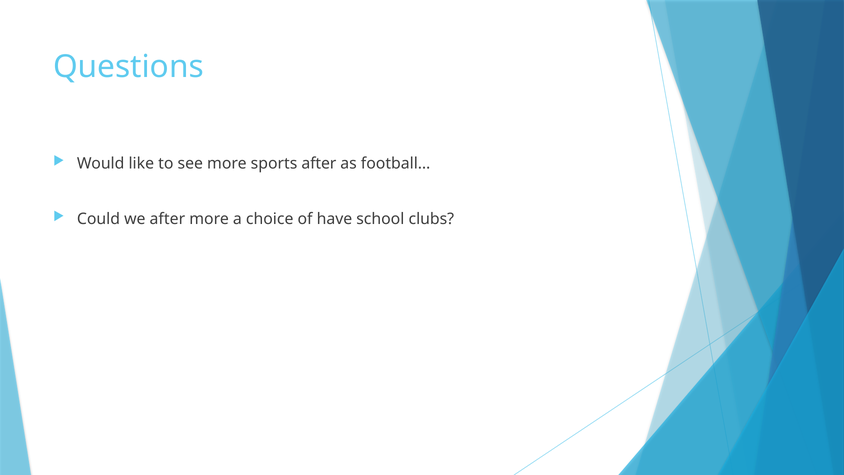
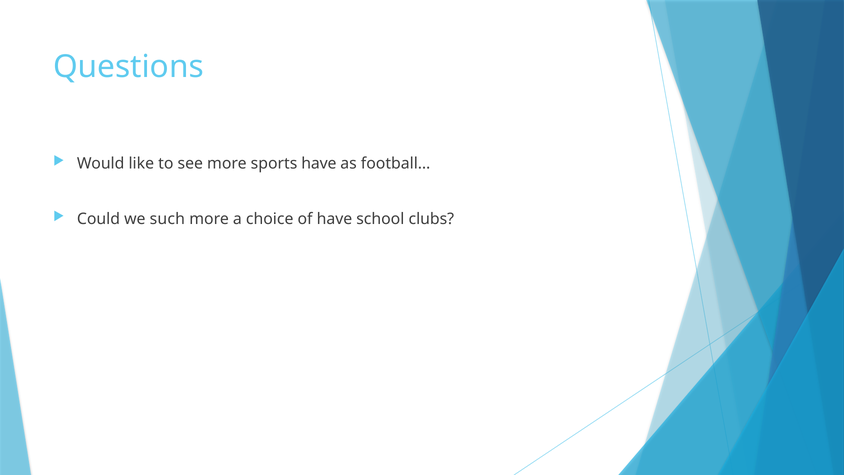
sports after: after -> have (319, 163)
we after: after -> such (167, 219)
